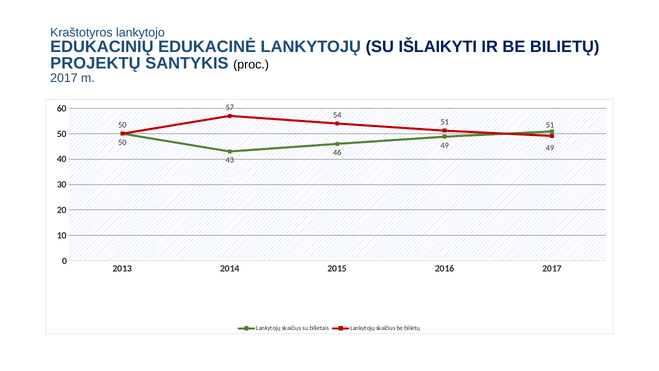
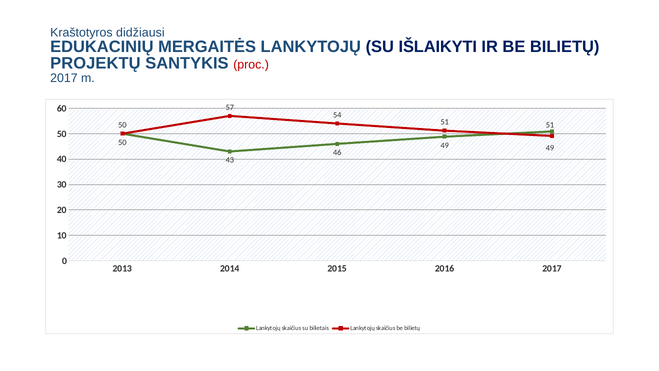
lankytojo: lankytojo -> didžiausi (140, 32)
EDUKACINĖ: EDUKACINĖ -> MERGAITĖS (207, 47)
proc colour: black -> red (251, 65)
